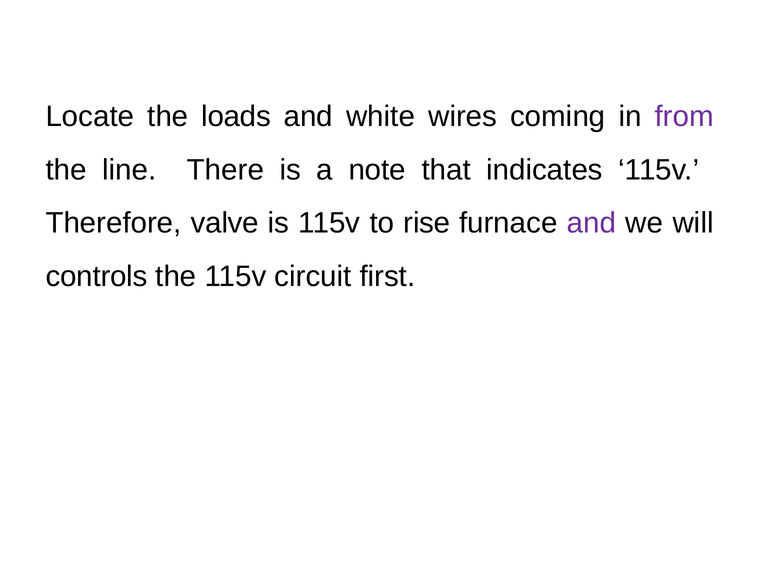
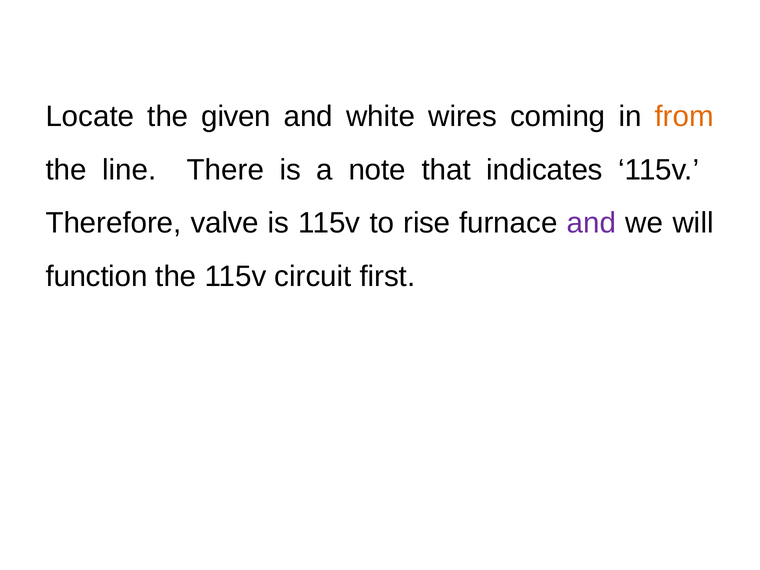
loads: loads -> given (236, 117)
from colour: purple -> orange (684, 117)
controls: controls -> function (97, 276)
